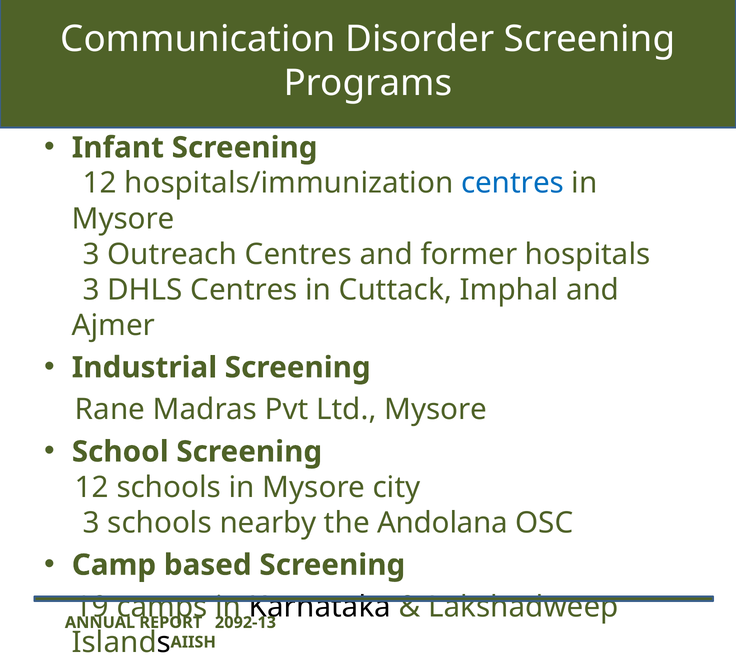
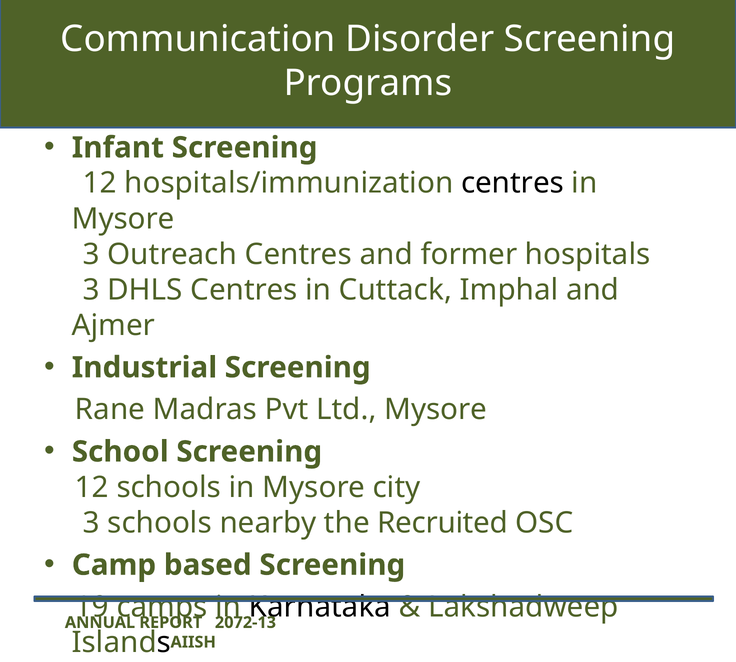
centres colour: blue -> black (513, 183)
Andolana: Andolana -> Recruited (443, 523)
2092-13: 2092-13 -> 2072-13 (245, 623)
